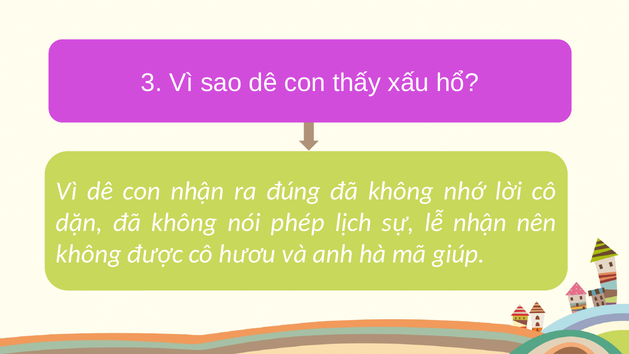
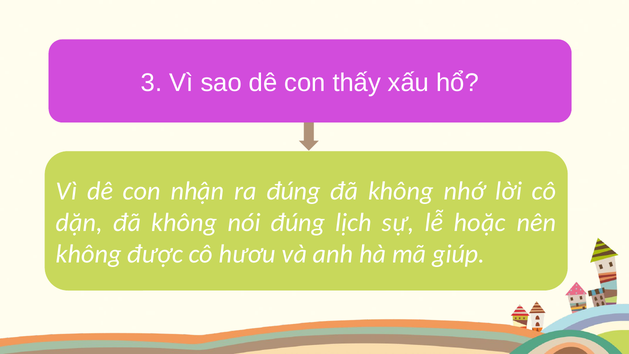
nói phép: phép -> đúng (298, 223)
lễ nhận: nhận -> hoặc (480, 223)
